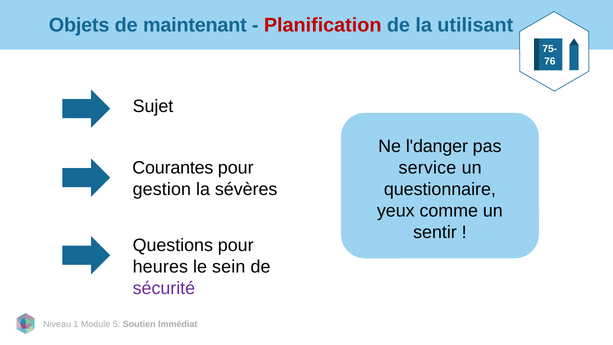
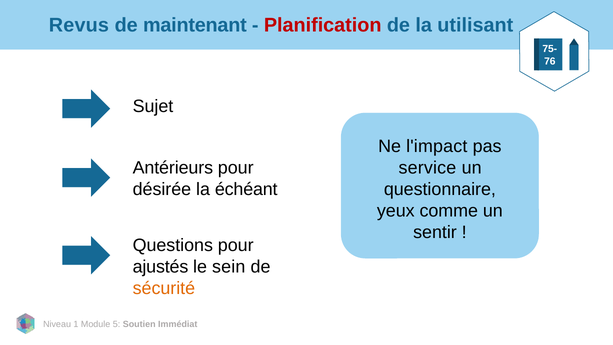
Objets: Objets -> Revus (79, 25)
l'danger: l'danger -> l'impact (437, 146)
Courantes: Courantes -> Antérieurs (173, 168)
gestion: gestion -> désirée (162, 189)
sévères: sévères -> échéant (246, 189)
heures: heures -> ajustés (160, 267)
sécurité colour: purple -> orange (164, 288)
